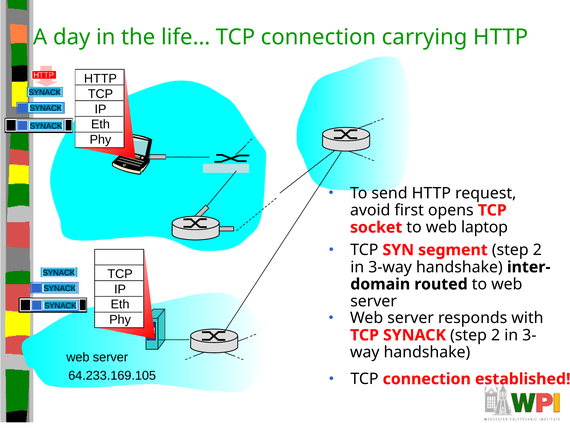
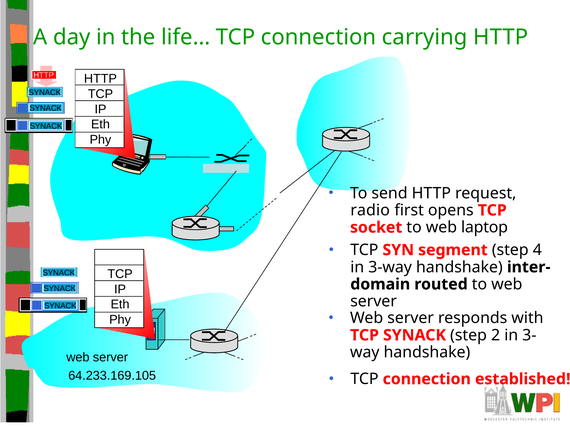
avoid: avoid -> radio (370, 210)
segment step 2: 2 -> 4 (537, 250)
